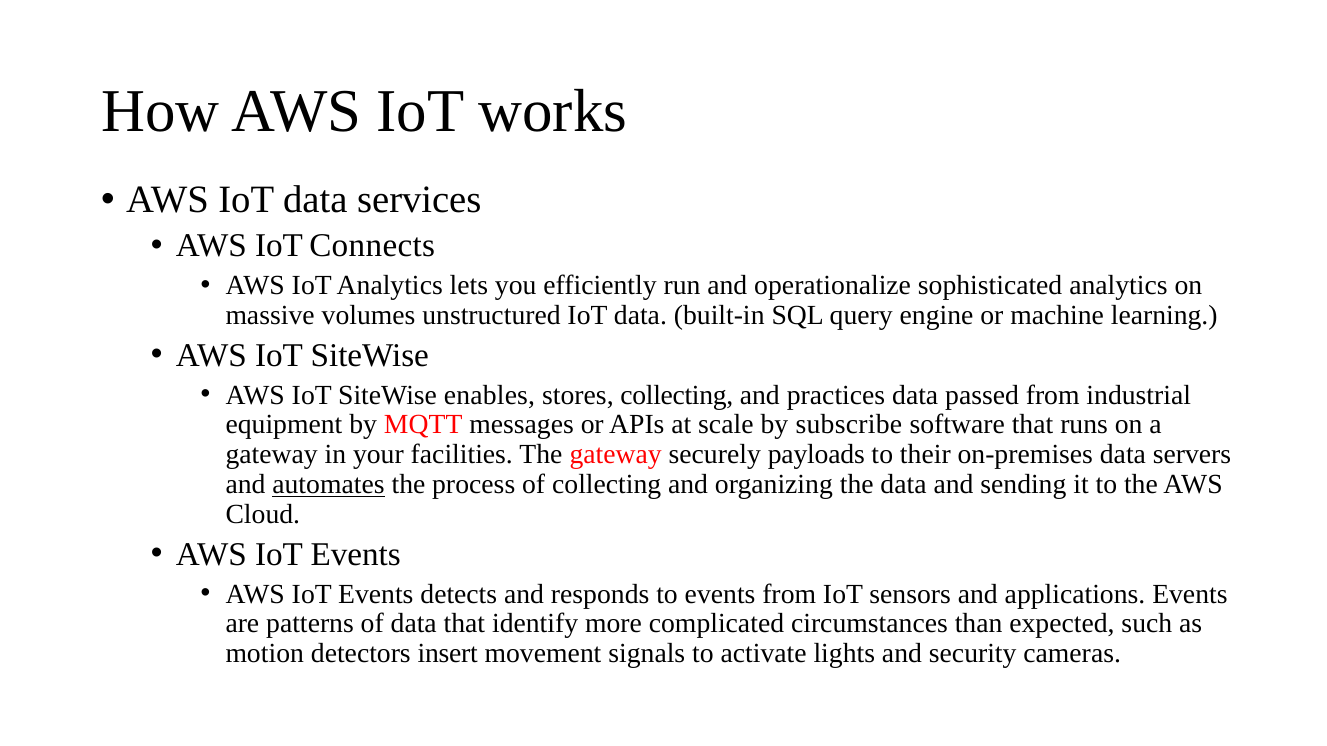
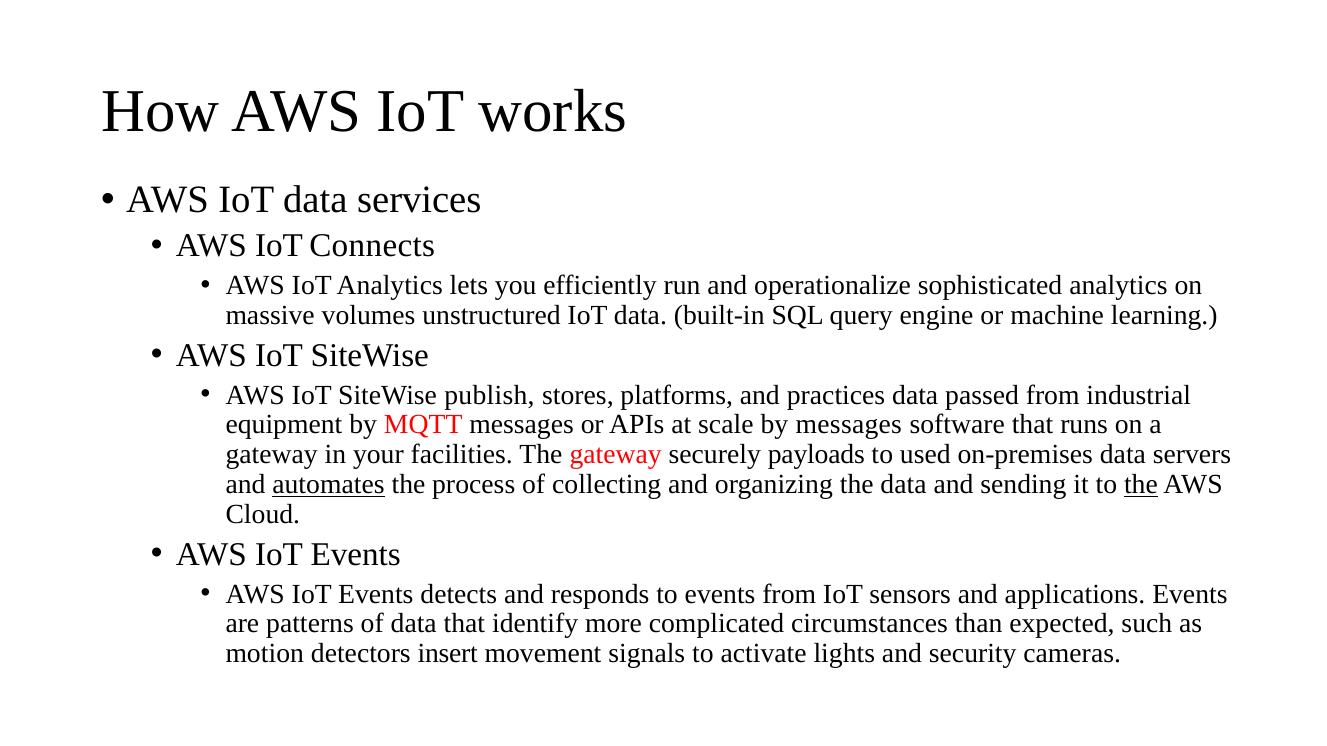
enables: enables -> publish (489, 395)
stores collecting: collecting -> platforms (677, 395)
by subscribe: subscribe -> messages (849, 425)
their: their -> used (925, 455)
the underline: none -> present (1141, 485)
